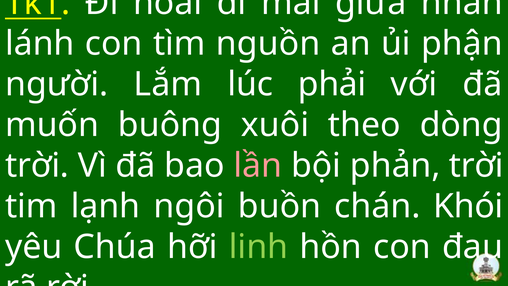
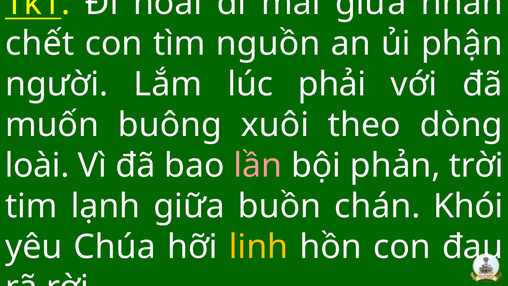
lánh: lánh -> chết (40, 44)
trời: trời -> loài (37, 166)
lạnh ngôi: ngôi -> giữa (189, 206)
linh colour: light green -> yellow (259, 247)
